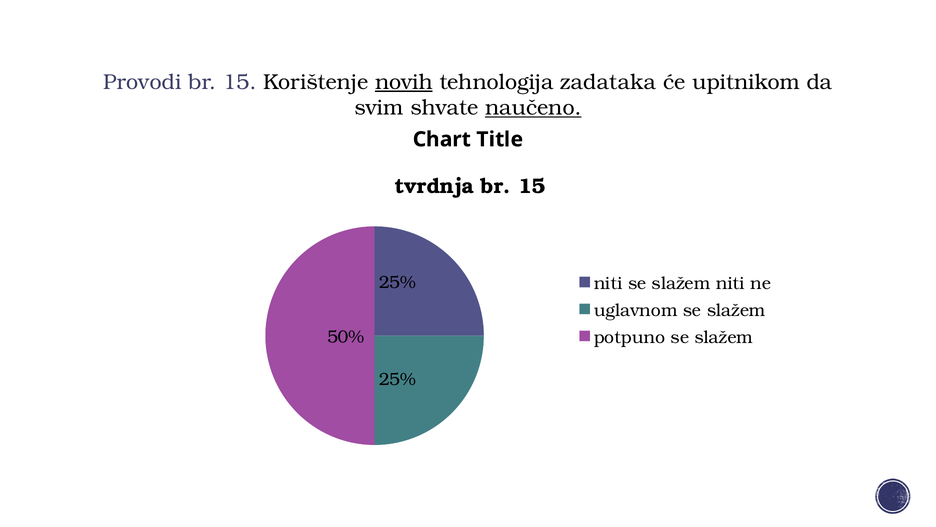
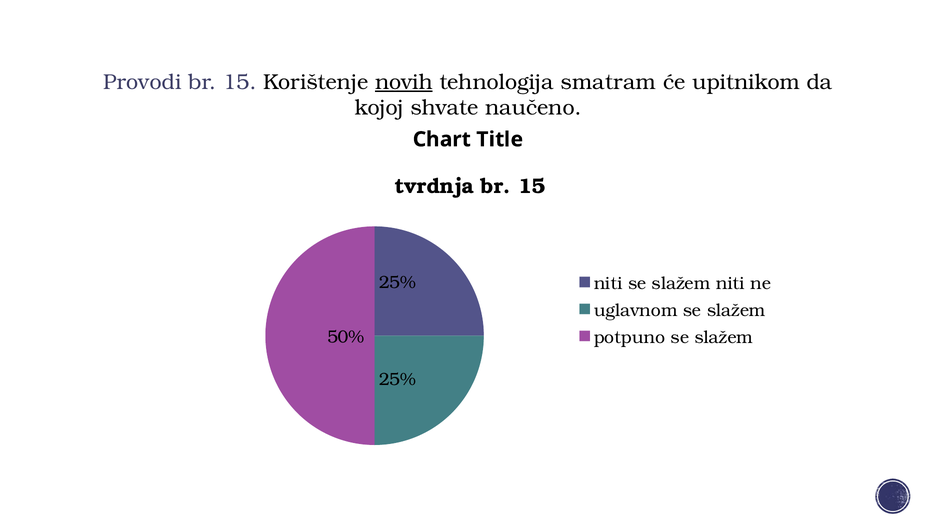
zadataka: zadataka -> smatram (608, 82)
svim: svim -> kojoj (379, 108)
naučeno underline: present -> none (533, 108)
